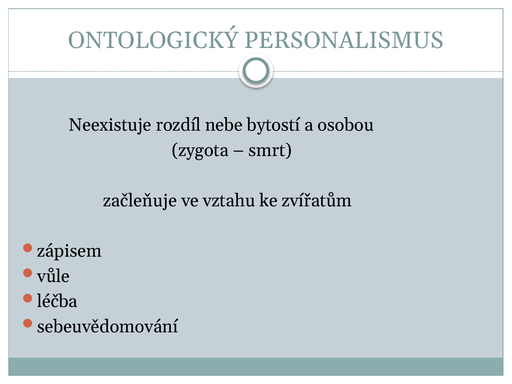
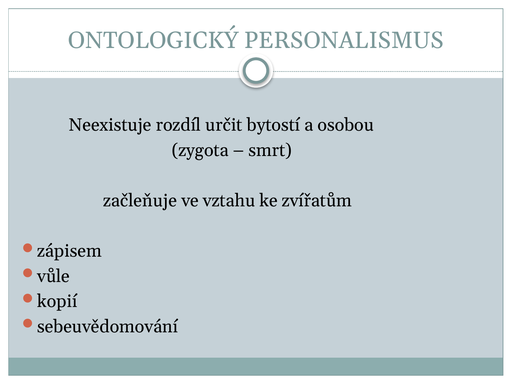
nebe: nebe -> určit (224, 125)
léčba: léčba -> kopií (57, 301)
